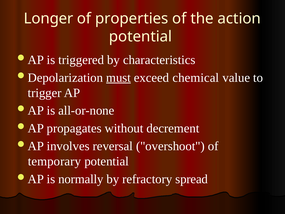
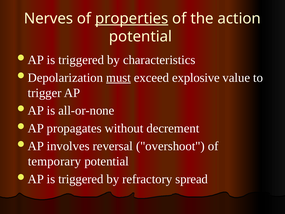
Longer: Longer -> Nerves (48, 18)
properties underline: none -> present (132, 18)
chemical: chemical -> explosive (196, 78)
normally: normally -> triggered (81, 179)
